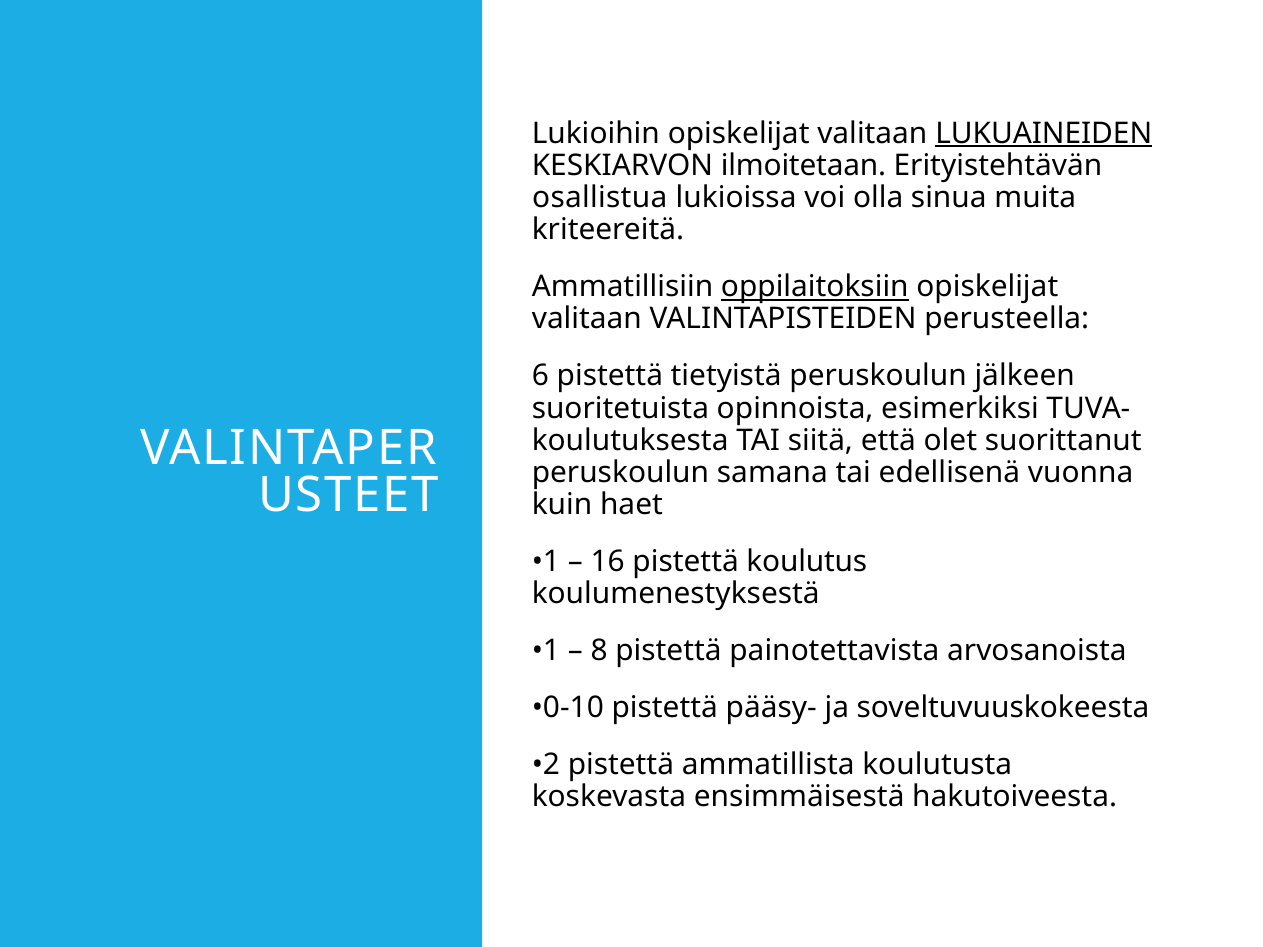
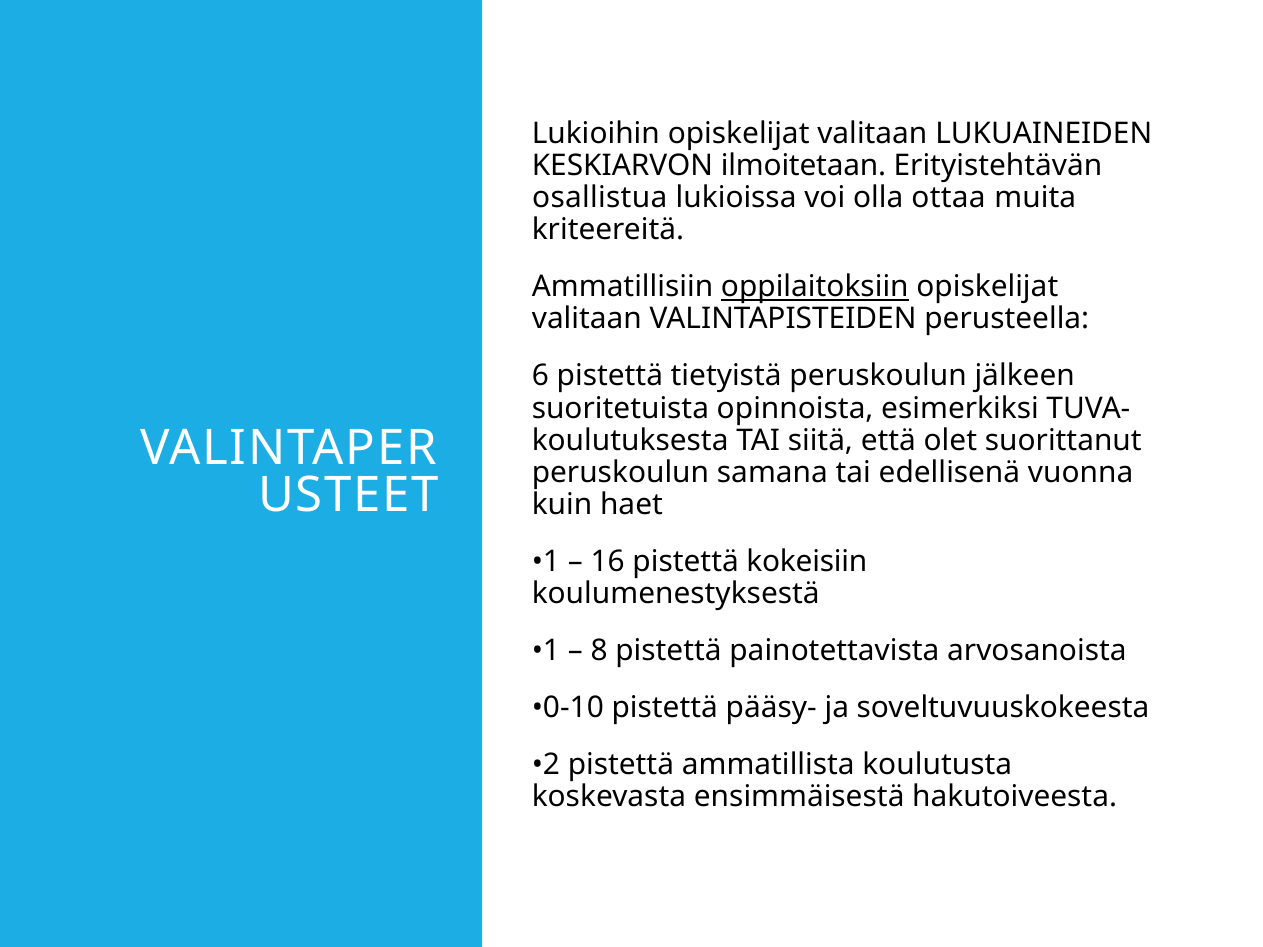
LUKUAINEIDEN underline: present -> none (1044, 133)
sinua: sinua -> ottaa (949, 198)
koulutus: koulutus -> kokeisiin (807, 562)
